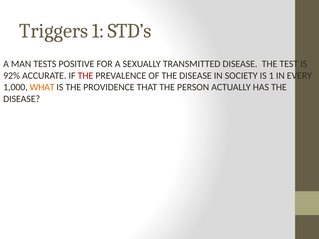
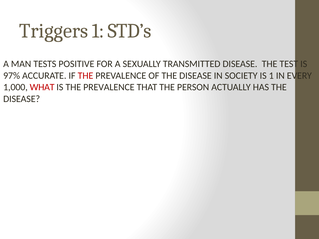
92%: 92% -> 97% (12, 76)
WHAT colour: orange -> red (42, 87)
IS THE PROVIDENCE: PROVIDENCE -> PREVALENCE (109, 87)
